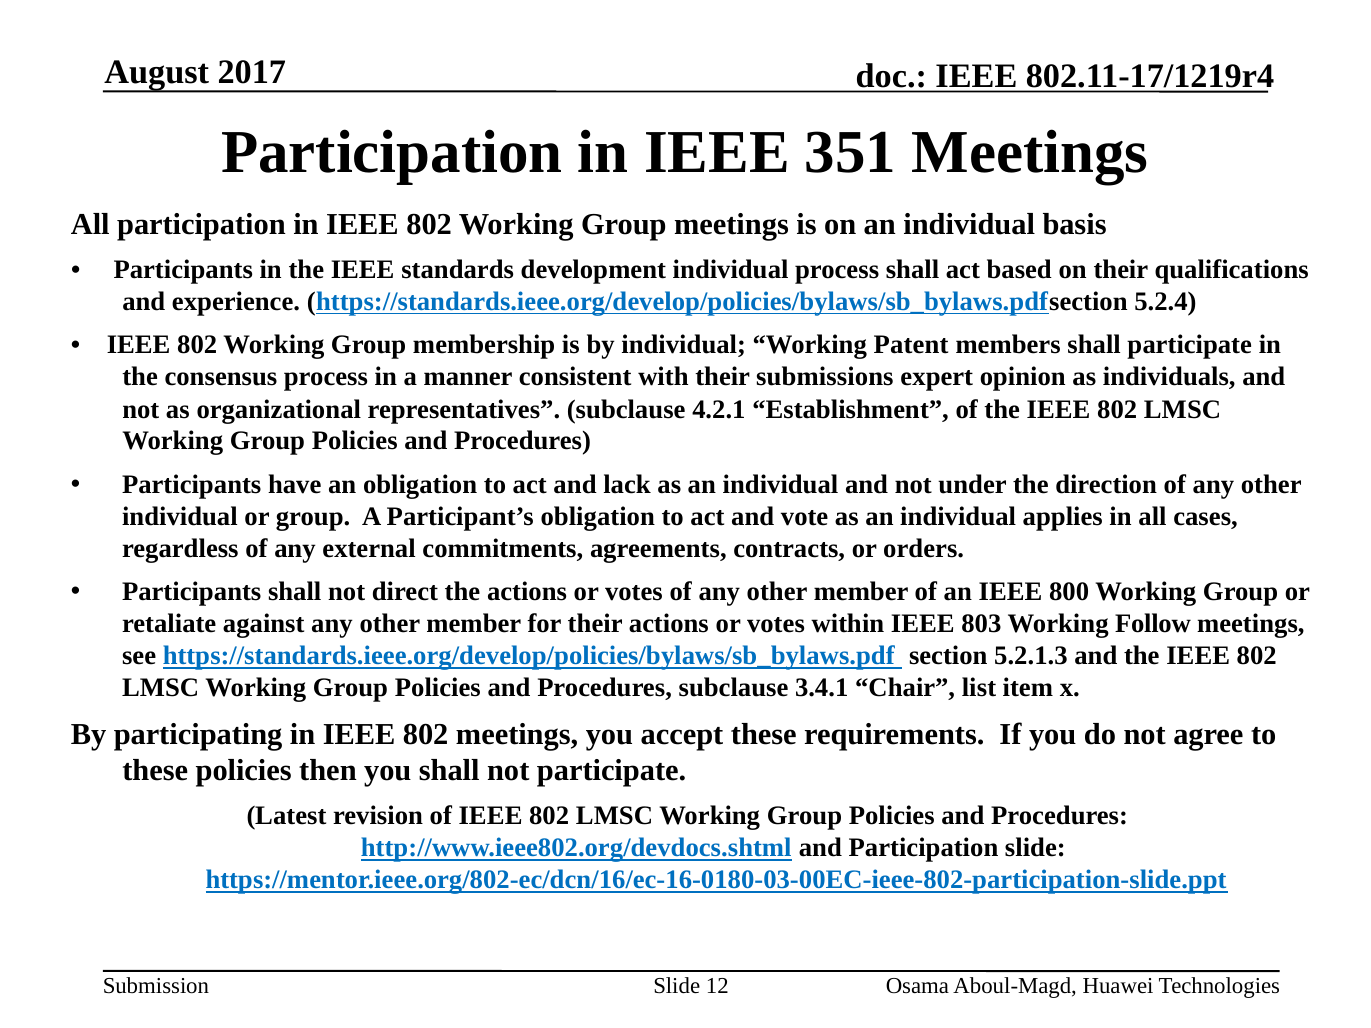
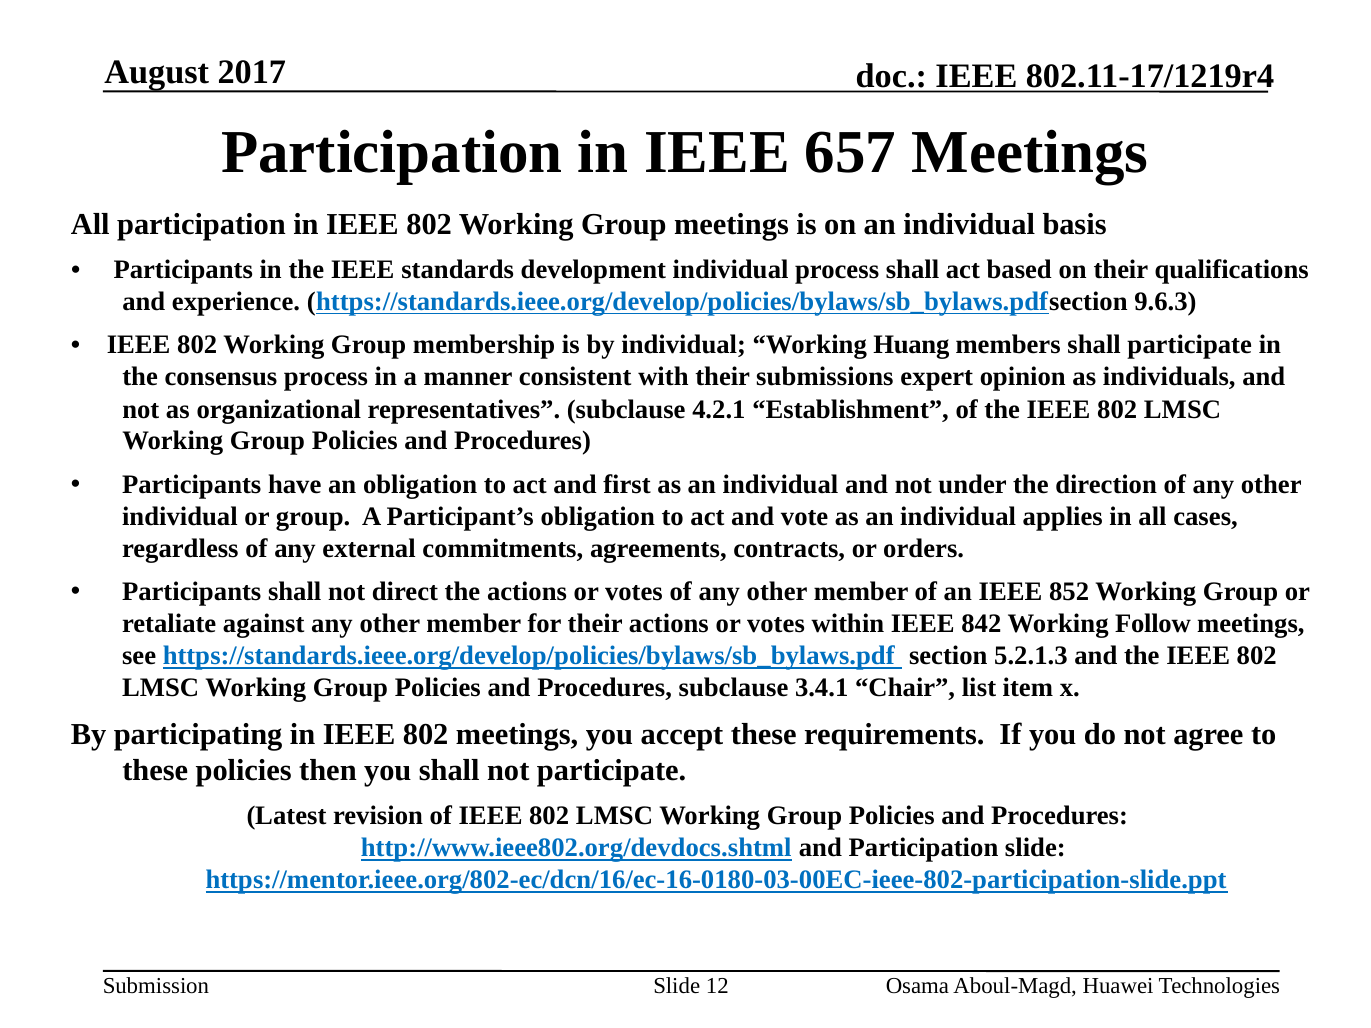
351: 351 -> 657 (851, 153)
5.2.4: 5.2.4 -> 9.6.3 (1165, 302)
Patent: Patent -> Huang (911, 345)
lack: lack -> first (627, 485)
800: 800 -> 852 (1069, 592)
803: 803 -> 842 (981, 624)
